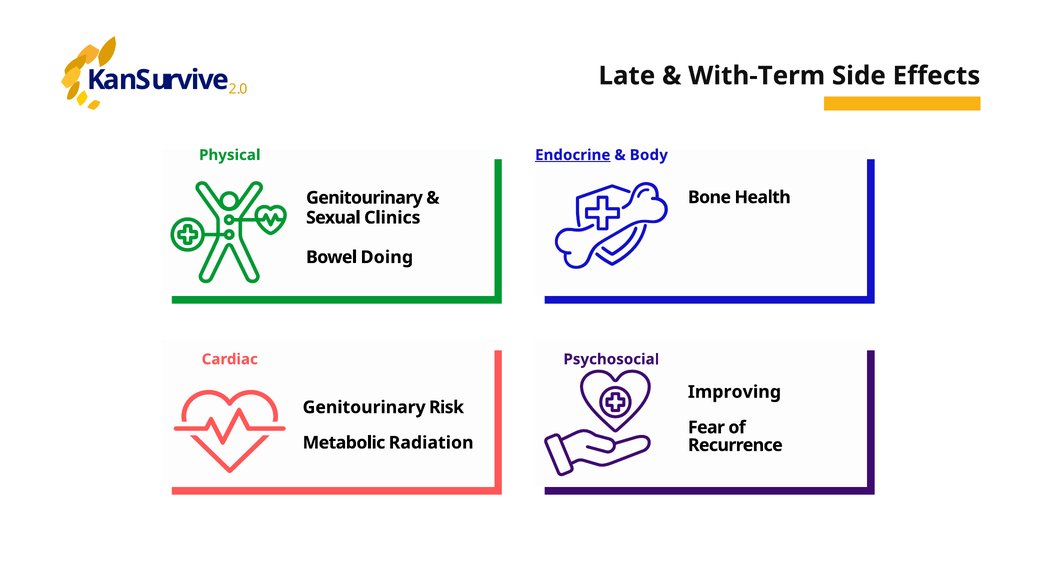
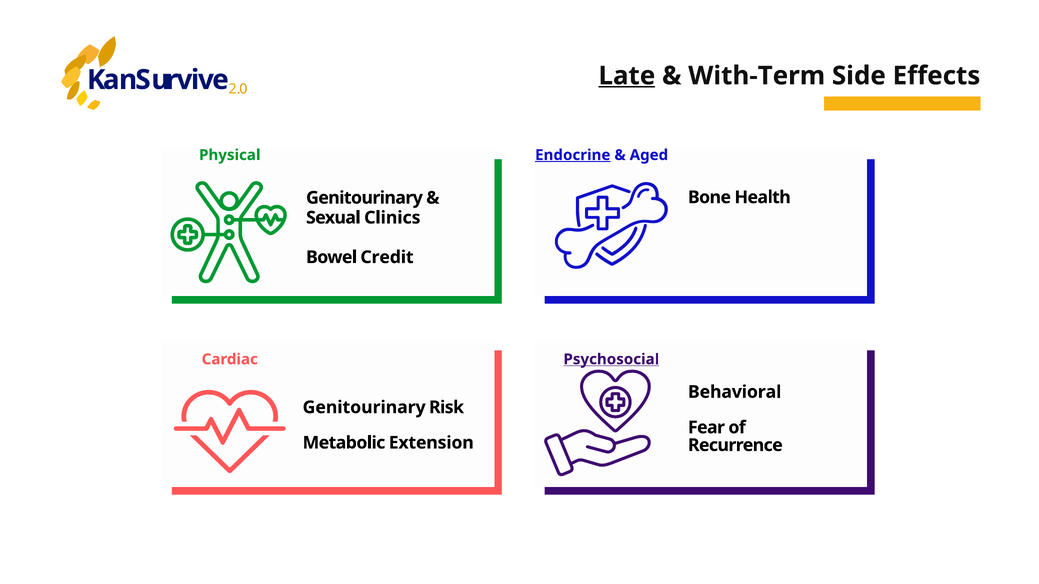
Late underline: none -> present (627, 76)
Body: Body -> Aged (649, 155)
Doing: Doing -> Credit (387, 257)
Psychosocial underline: none -> present (611, 360)
Improving: Improving -> Behavioral (735, 392)
Radiation: Radiation -> Extension (431, 443)
